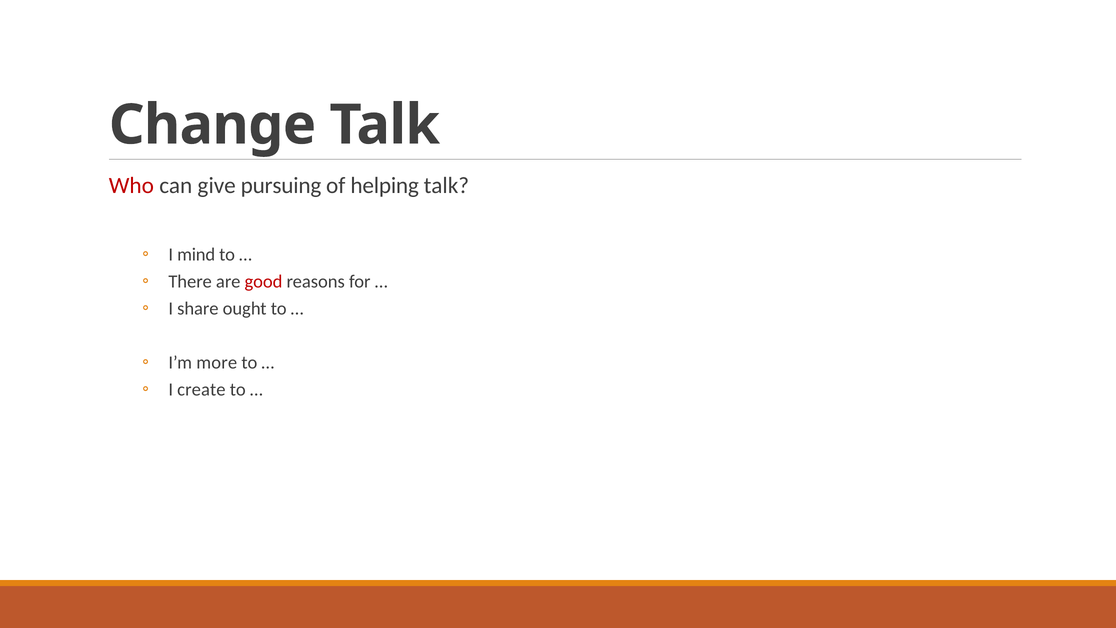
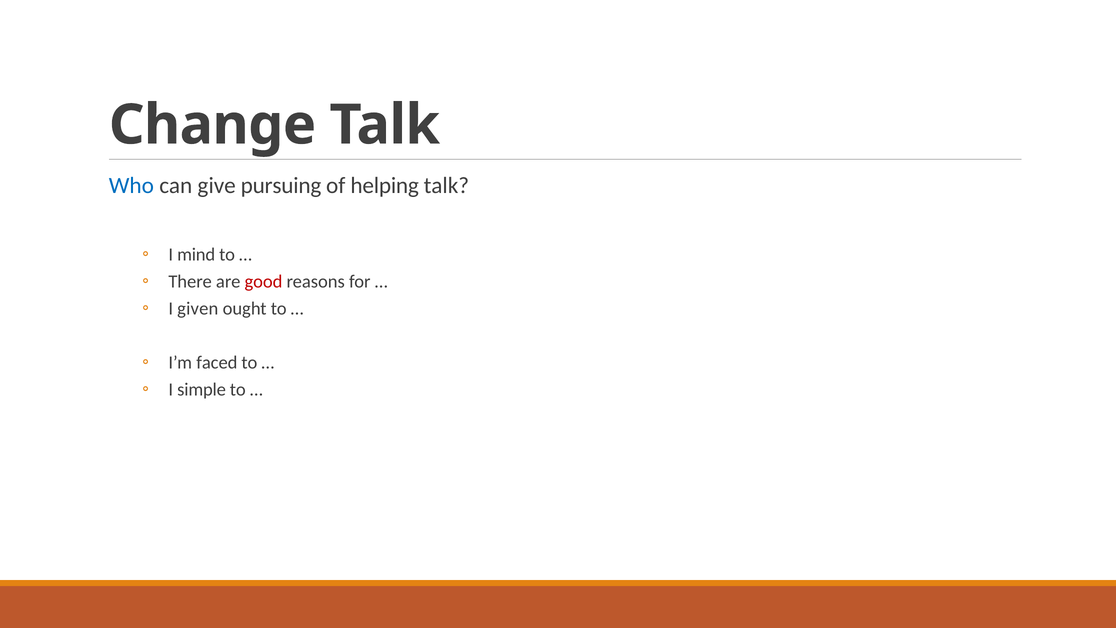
Who colour: red -> blue (131, 186)
share: share -> given (198, 308)
more: more -> faced (217, 362)
create: create -> simple (202, 389)
